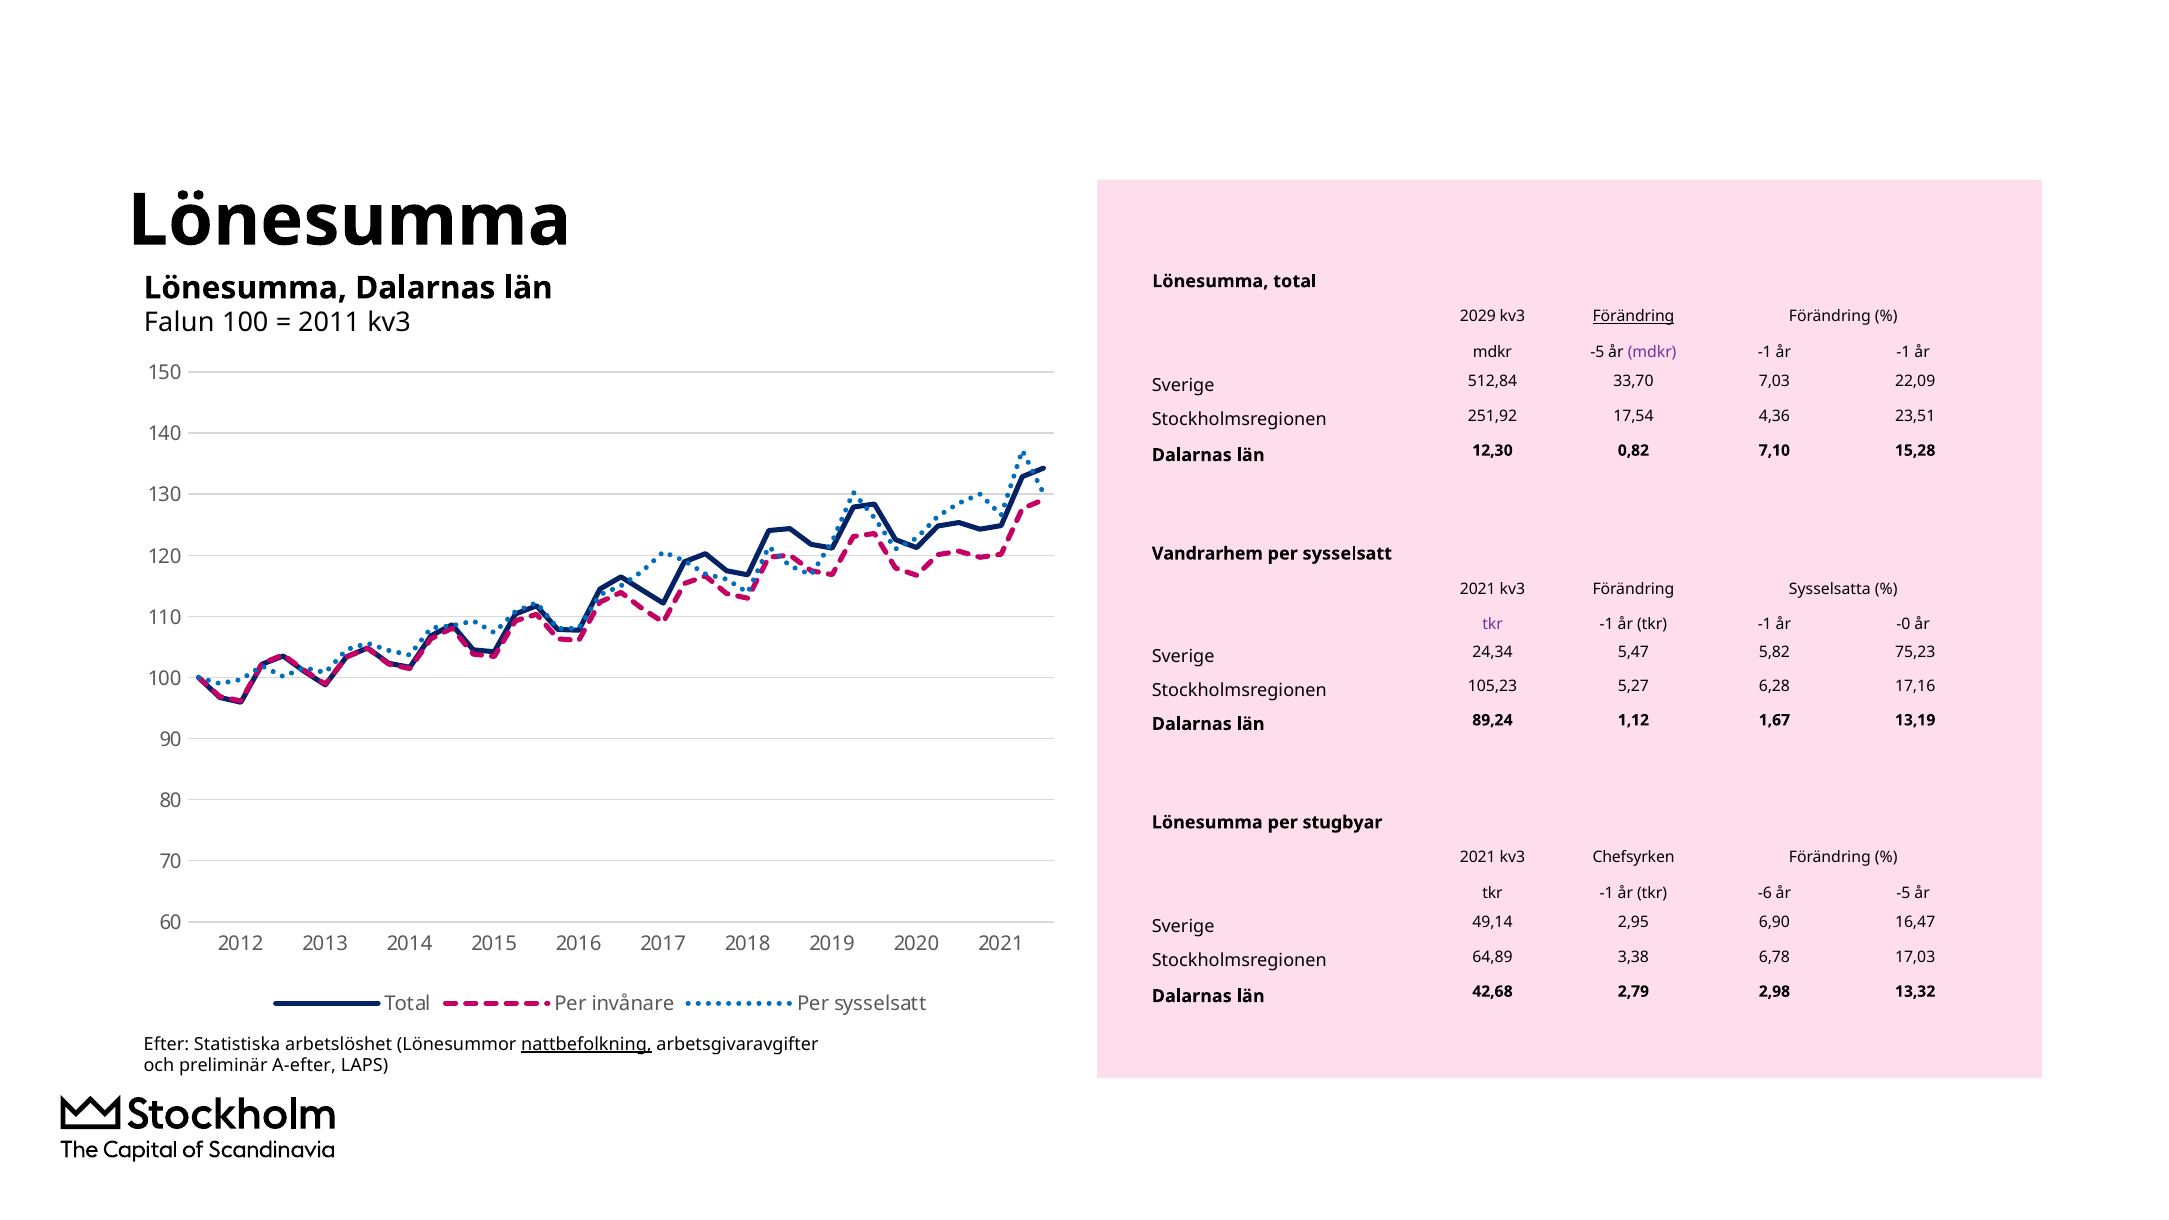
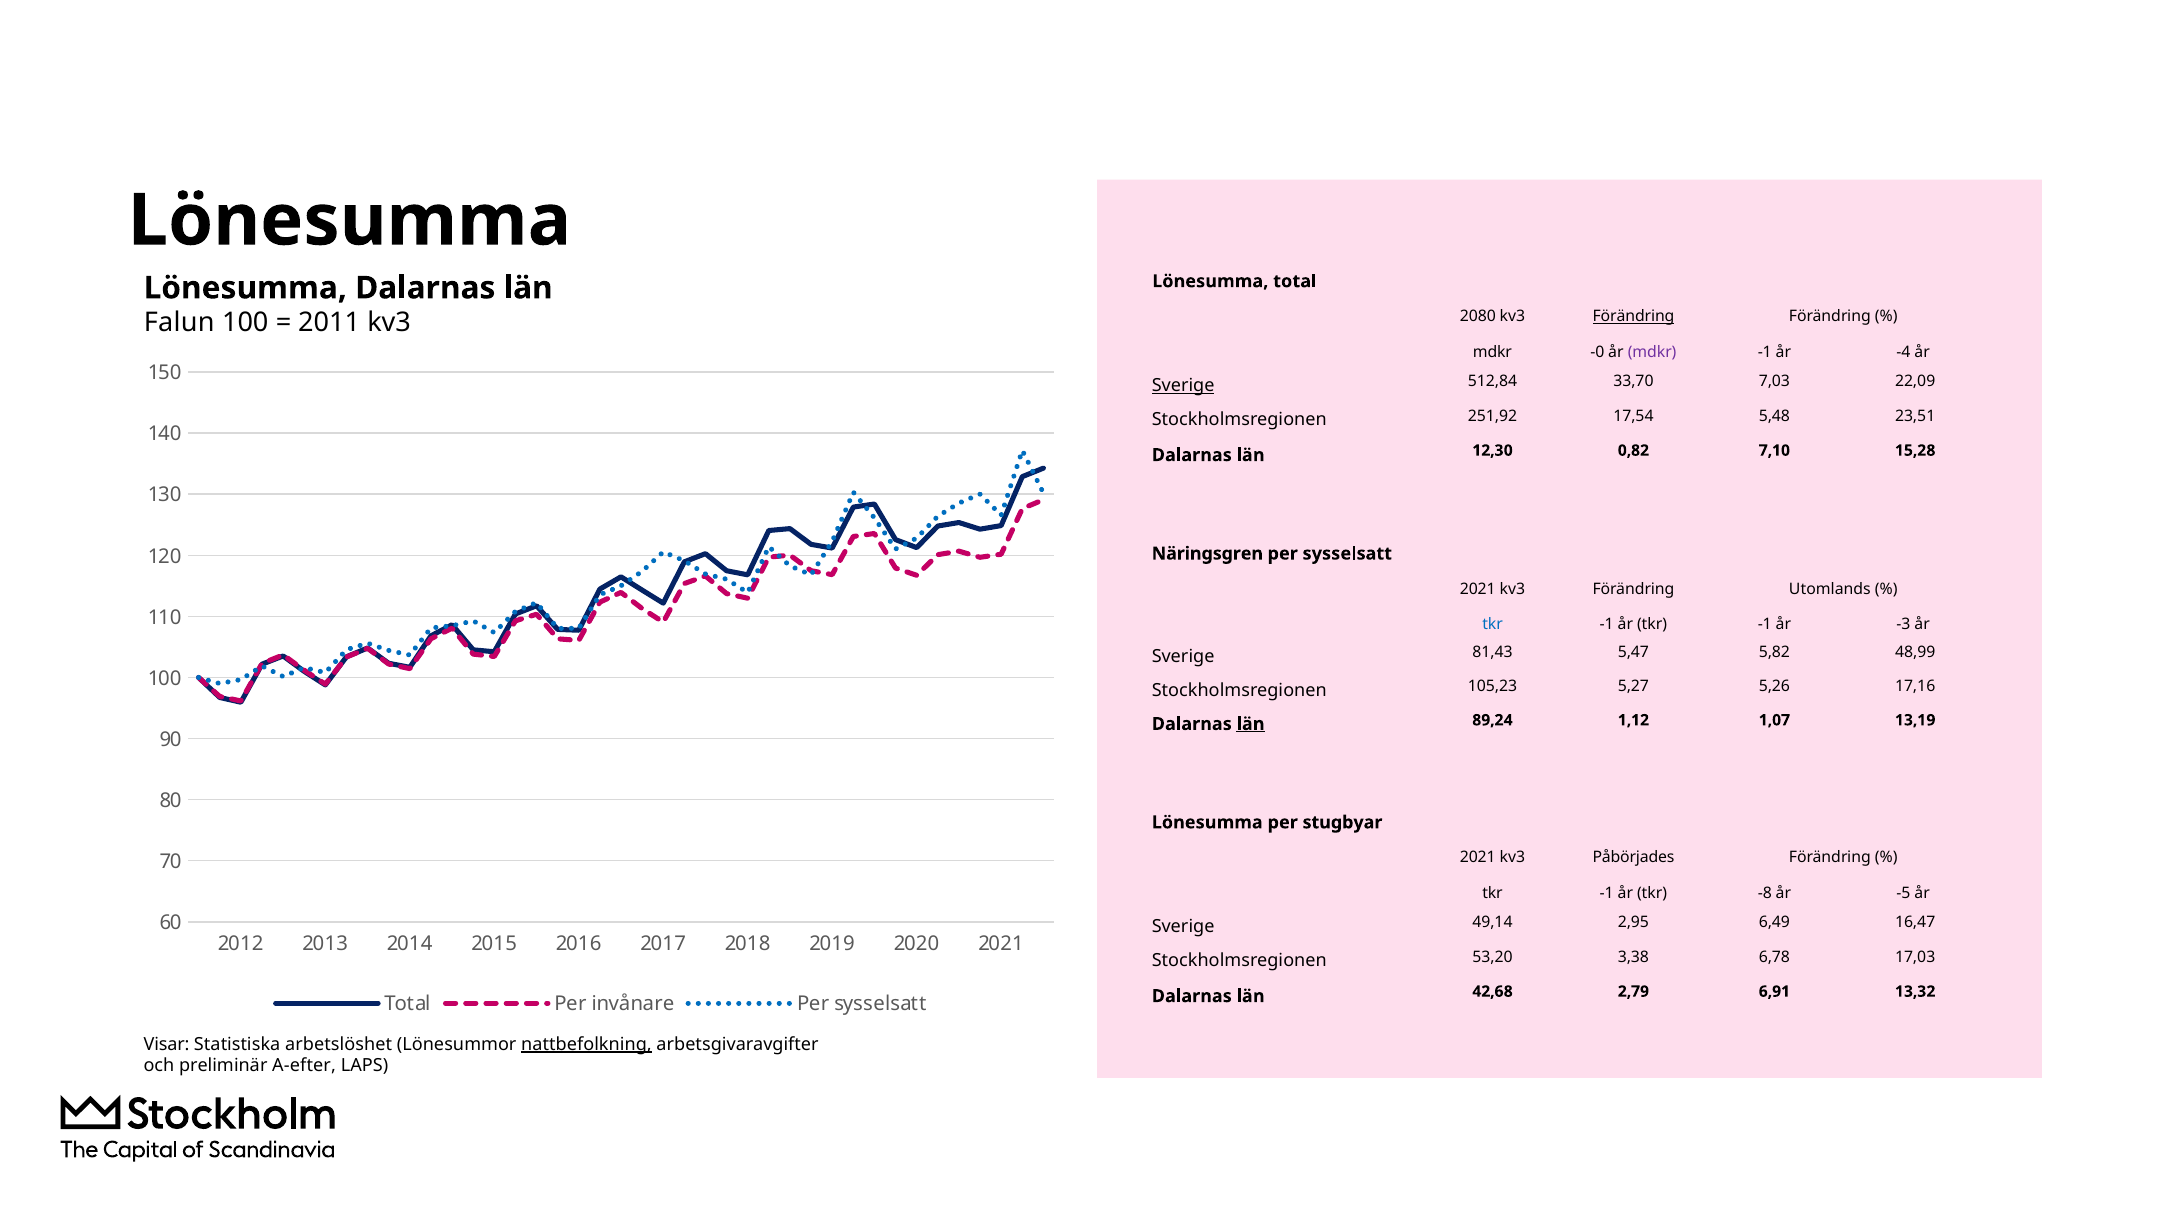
2029: 2029 -> 2080 (1478, 317)
mdkr -5: -5 -> -0 (1597, 352)
år -1: -1 -> -4 (1904, 352)
Sverige underline: none -> present (1183, 386)
4,36: 4,36 -> 5,48 (1774, 416)
Vandrarhem: Vandrarhem -> Näringsgren (1207, 554)
Sysselsatta: Sysselsatta -> Utomlands (1830, 589)
tkr colour: purple -> blue (1493, 624)
-0: -0 -> -3 (1904, 624)
24,34: 24,34 -> 81,43 (1493, 653)
75,23: 75,23 -> 48,99 (1915, 653)
6,28: 6,28 -> 5,26 (1774, 686)
län underline: none -> present (1251, 724)
1,67: 1,67 -> 1,07 (1774, 720)
Chefsyrken: Chefsyrken -> Påbörjades (1634, 858)
-6: -6 -> -8 (1765, 893)
6,90: 6,90 -> 6,49 (1774, 922)
64,89: 64,89 -> 53,20 (1493, 957)
2,98: 2,98 -> 6,91 (1774, 992)
Efter: Efter -> Visar (167, 1044)
